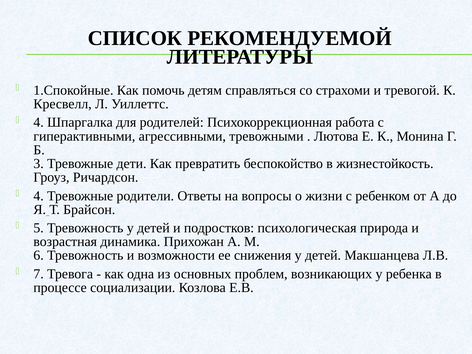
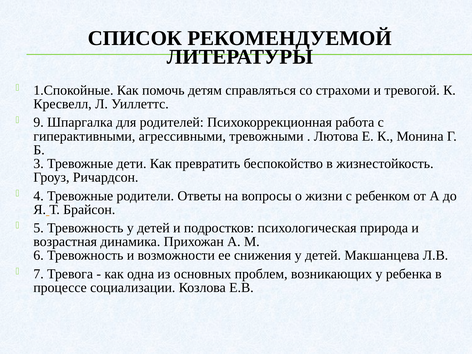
4: 4 -> 9 (39, 122)
